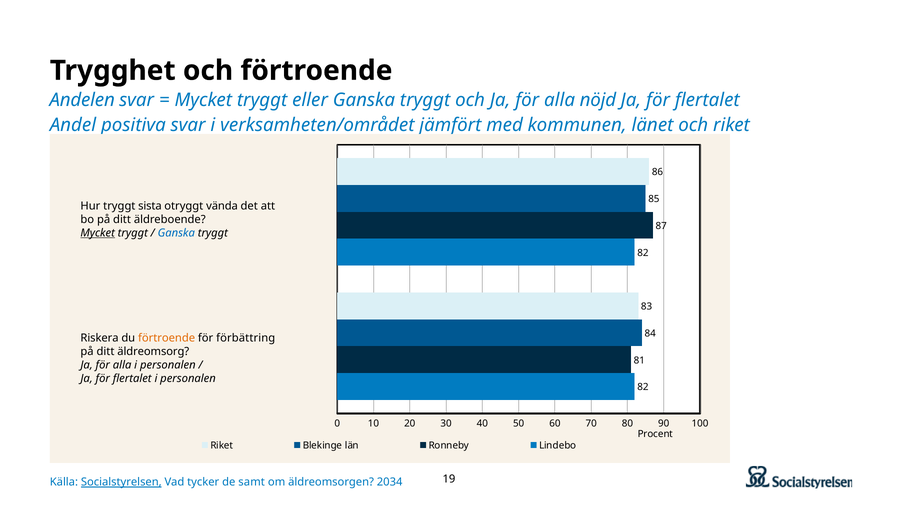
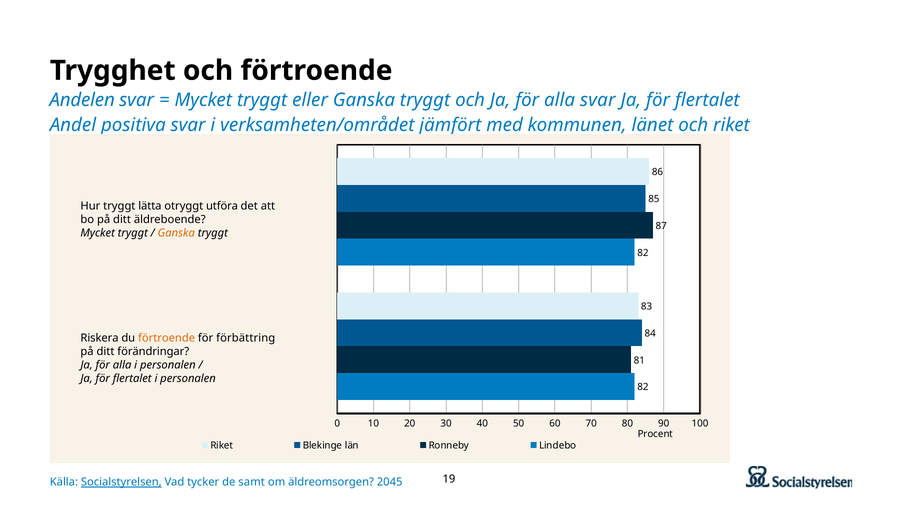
alla nöjd: nöjd -> svar (598, 100)
sista: sista -> lätta (150, 206)
vända: vända -> utföra (222, 206)
Mycket underline: present -> none (98, 233)
Ganska colour: blue -> orange (176, 233)
äldreomsorg: äldreomsorg -> förändringar (153, 351)
2034: 2034 -> 2045 (390, 482)
